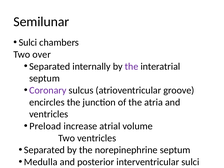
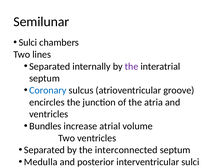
over: over -> lines (42, 54)
Coronary colour: purple -> blue (48, 90)
Preload: Preload -> Bundles (45, 126)
norepinephrine: norepinephrine -> interconnected (126, 150)
